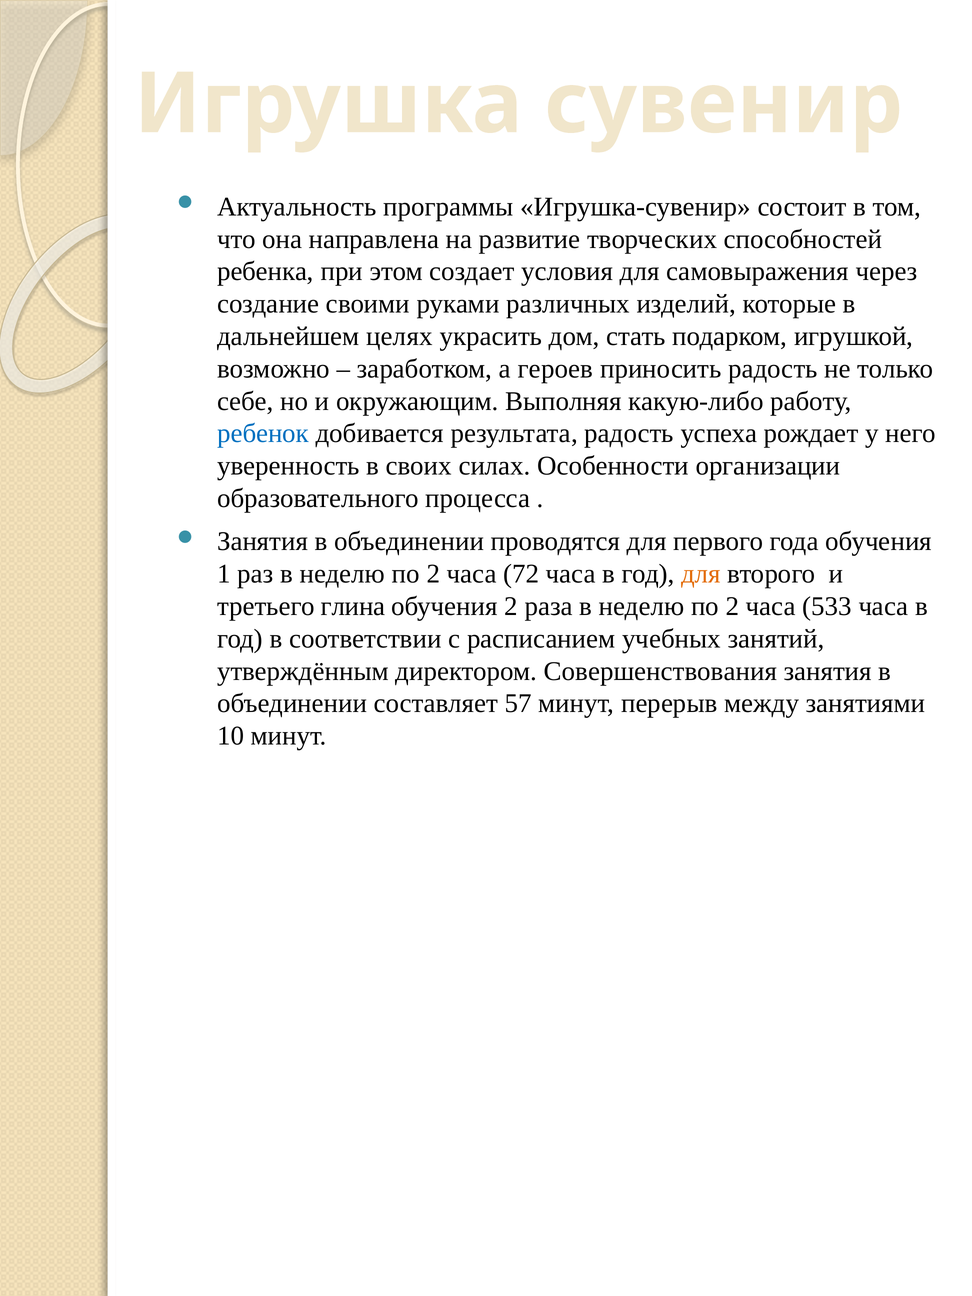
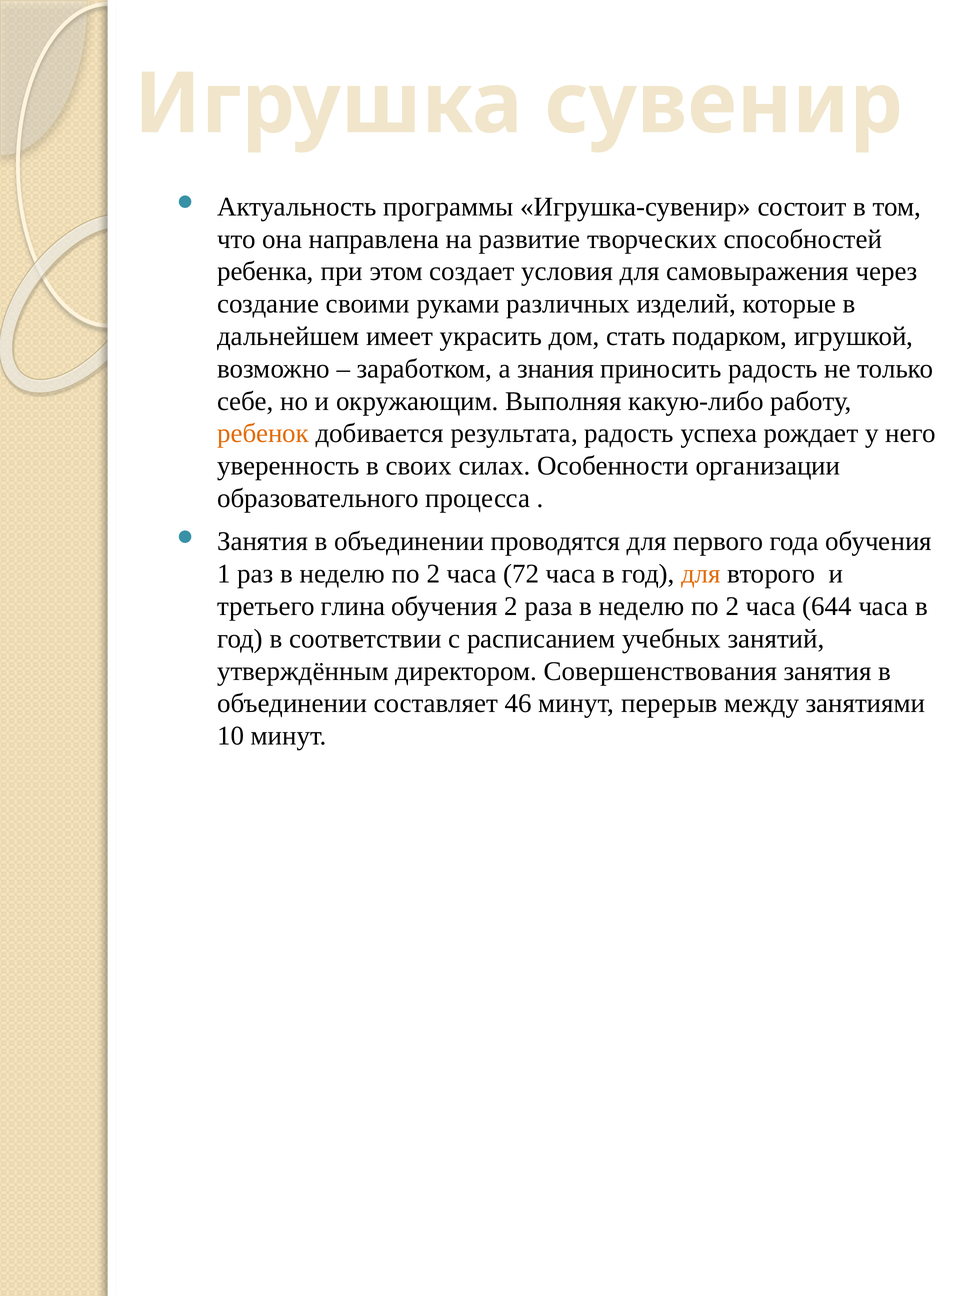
целях: целях -> имеет (400, 336)
героев: героев -> знания (556, 369)
ребенок colour: blue -> orange (263, 434)
533: 533 -> 644 (827, 606)
57: 57 -> 46 (518, 704)
